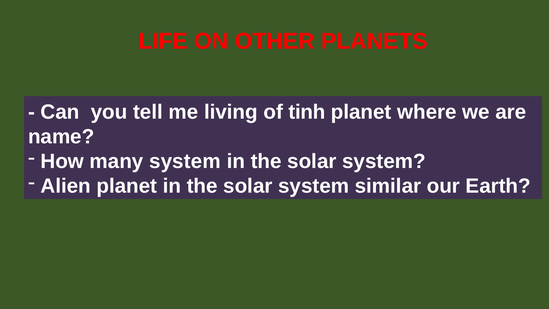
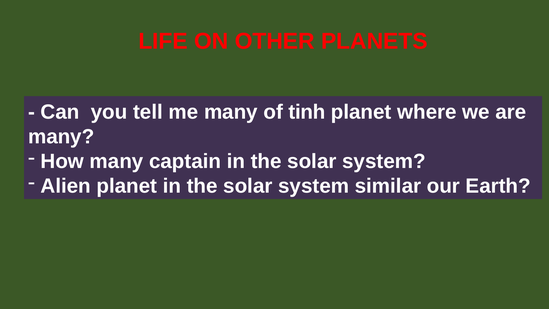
me living: living -> many (231, 112)
name: name -> many (61, 137)
many system: system -> captain (185, 161)
